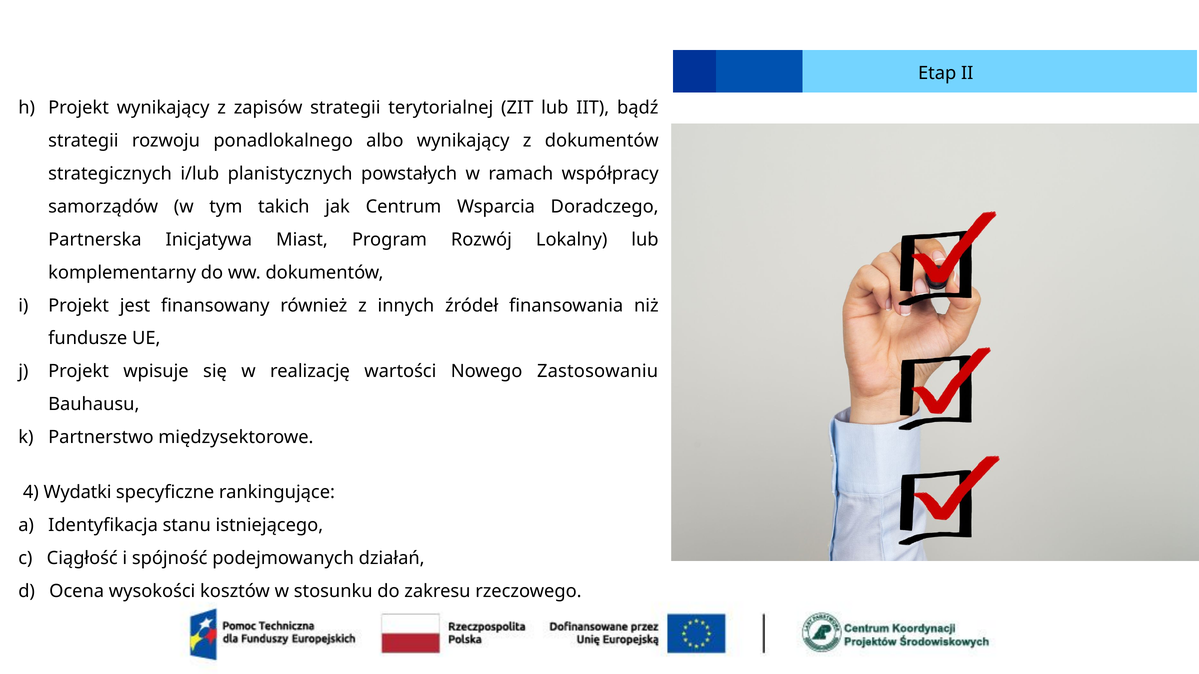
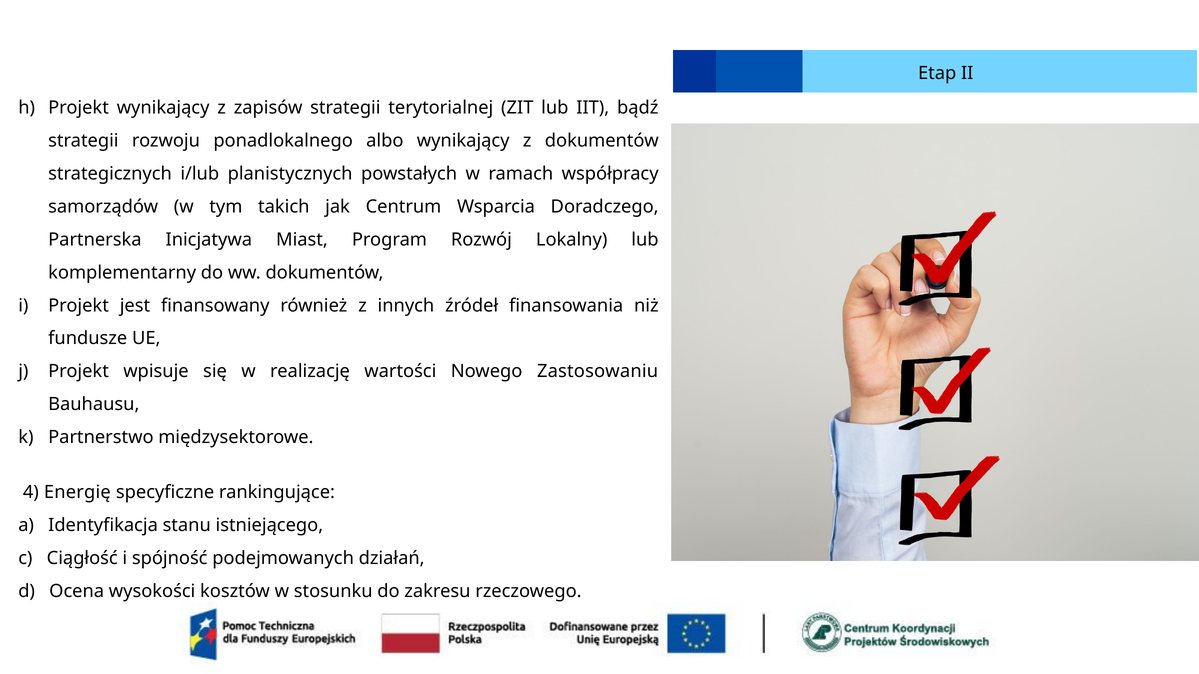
Wydatki: Wydatki -> Energię (77, 493)
